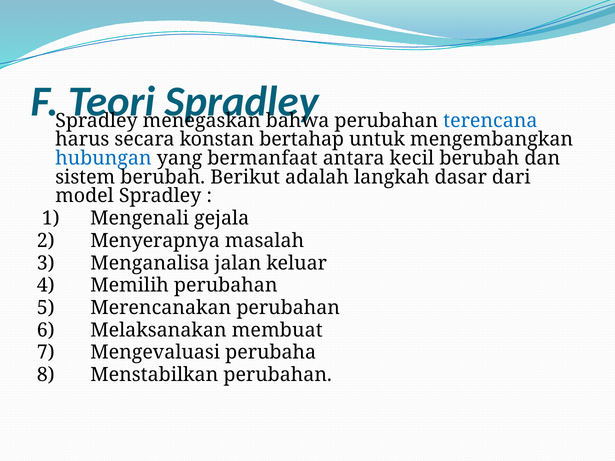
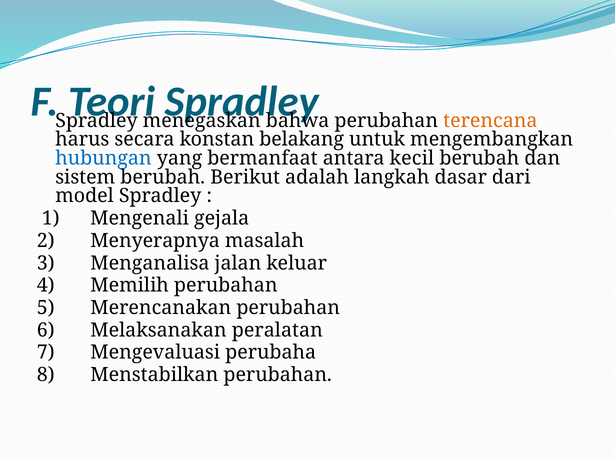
terencana colour: blue -> orange (490, 121)
bertahap: bertahap -> belakang (302, 140)
membuat: membuat -> peralatan (277, 330)
